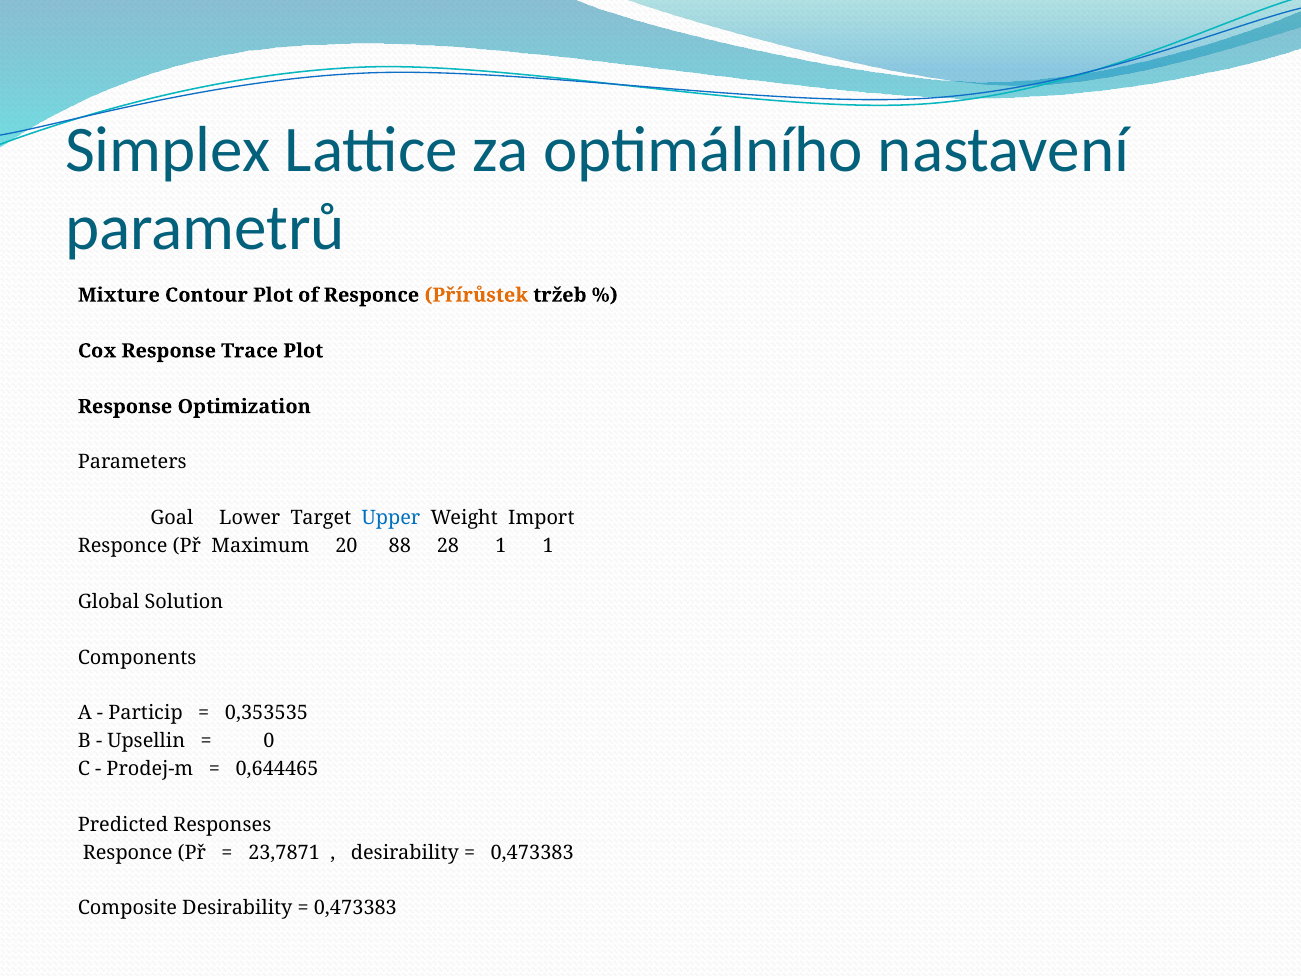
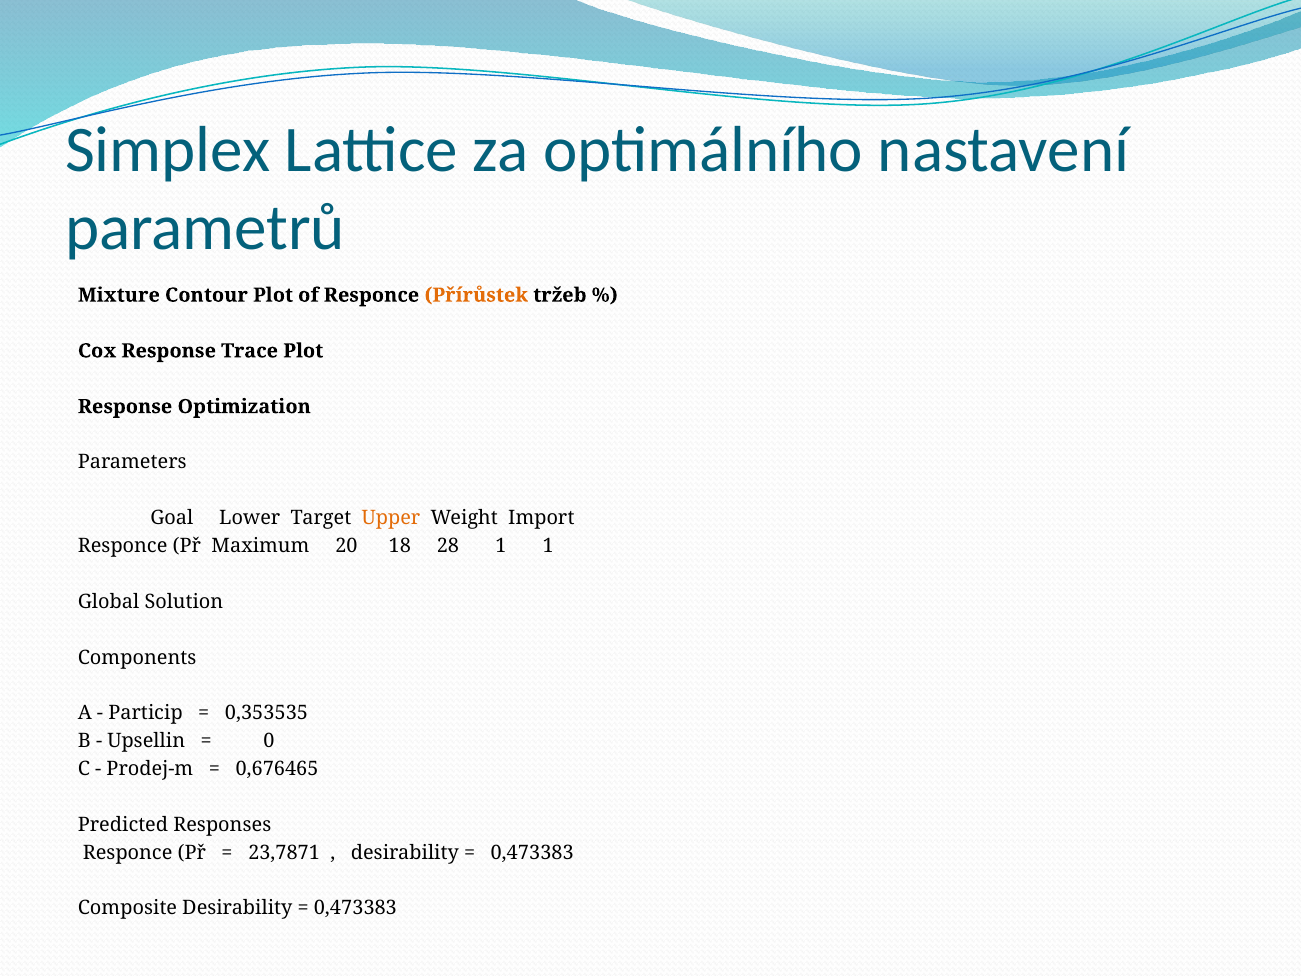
Upper colour: blue -> orange (391, 518)
88: 88 -> 18 (400, 546)
0,644465: 0,644465 -> 0,676465 (277, 769)
